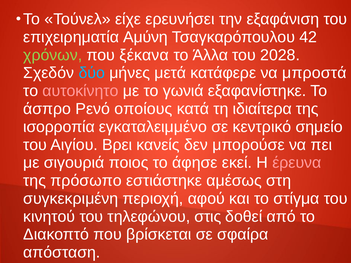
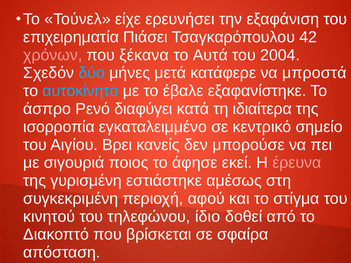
Αμύνη: Αμύνη -> Πιάσει (145, 37)
χρόνων colour: light green -> pink (53, 55)
Άλλα: Άλλα -> Αυτά (210, 55)
2028: 2028 -> 2004 (280, 55)
αυτοκίνητο colour: pink -> light blue (81, 91)
γωνιά: γωνιά -> έβαλε (183, 91)
οποίους: οποίους -> διαφύγει (143, 109)
πρόσωπο: πρόσωπο -> γυρισμένη (86, 181)
στις: στις -> ίδιο (208, 217)
